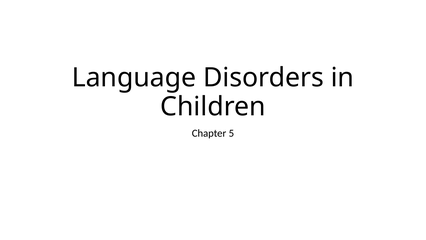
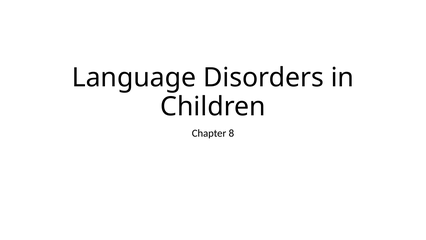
5: 5 -> 8 (231, 133)
